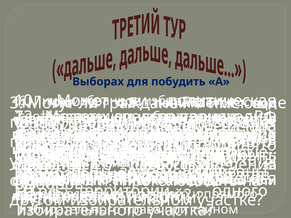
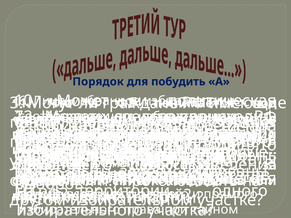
Выборах: Выборах -> Порядок (98, 82)
